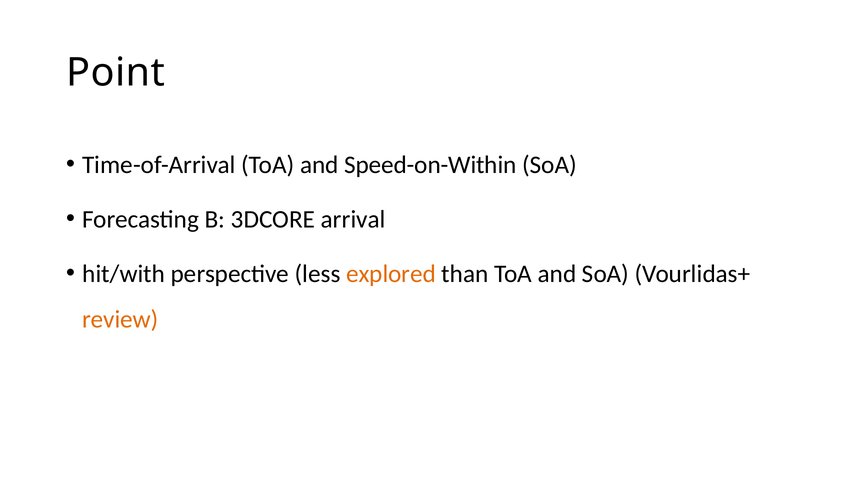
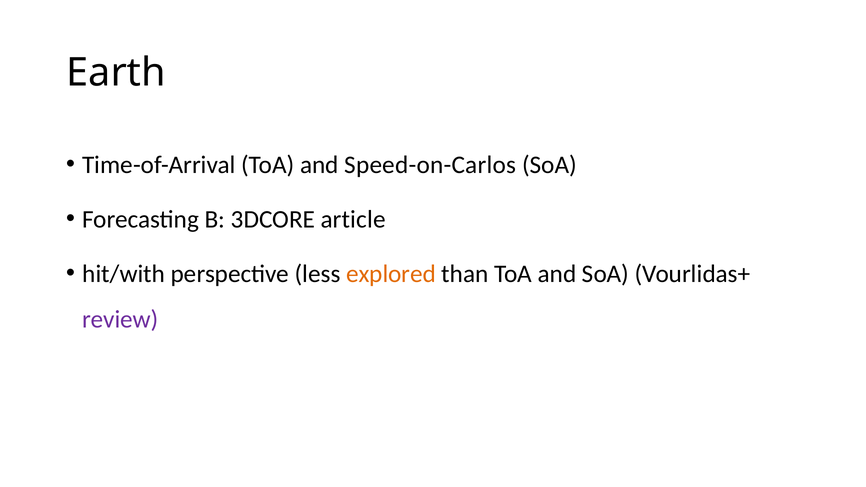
Point: Point -> Earth (116, 73)
Speed-on-Within: Speed-on-Within -> Speed-on-Carlos (430, 165)
arrival: arrival -> article (353, 220)
review colour: orange -> purple (120, 320)
